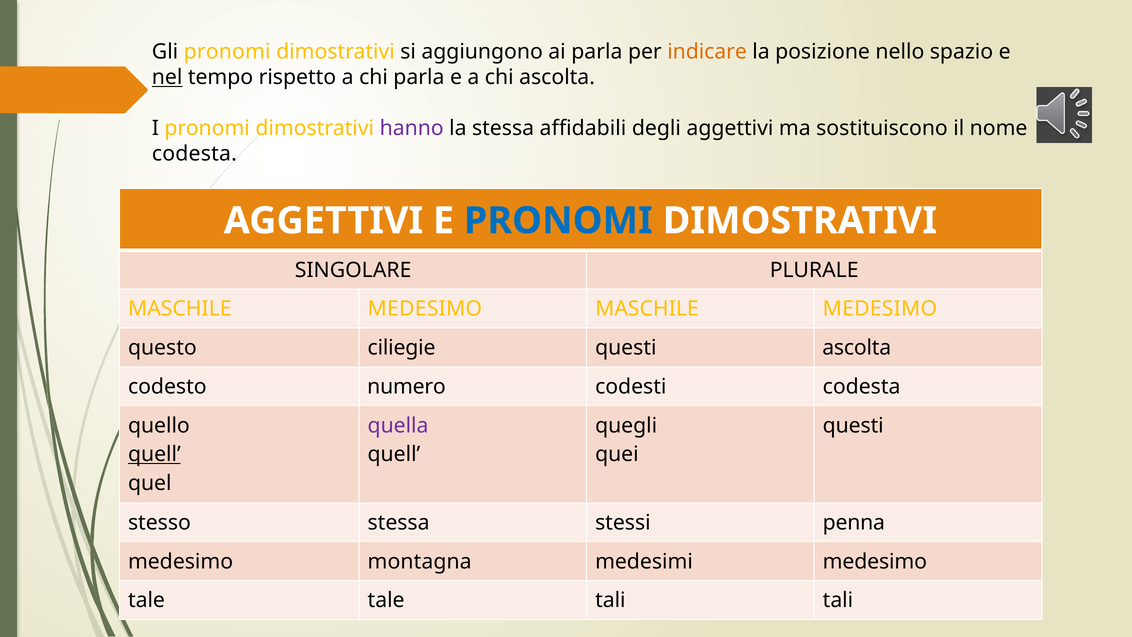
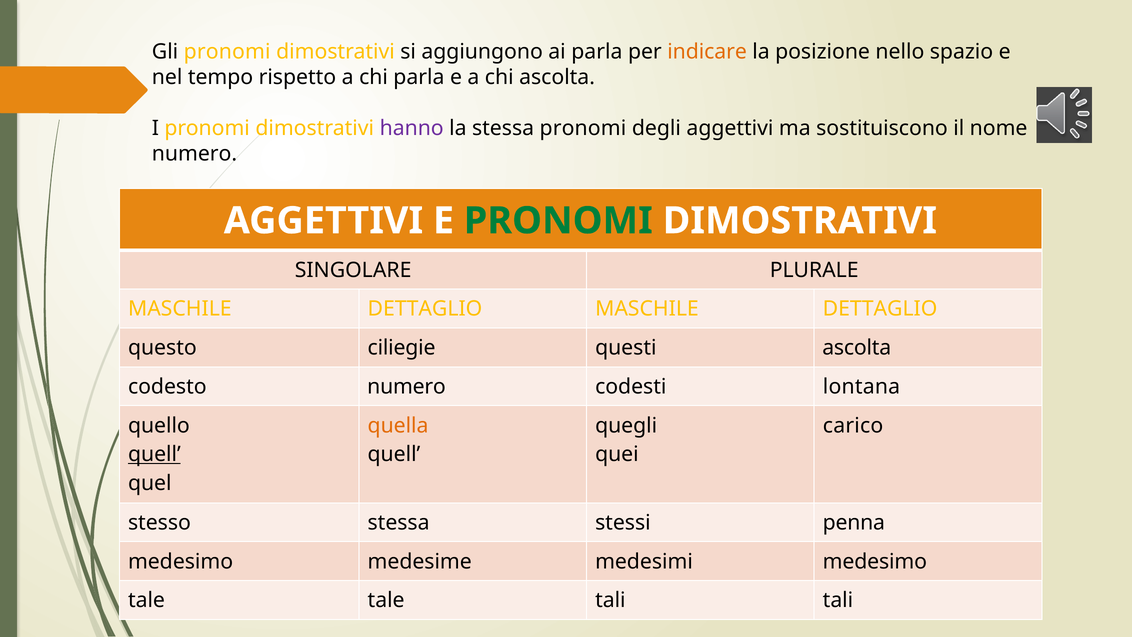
nel underline: present -> none (167, 77)
stessa affidabili: affidabili -> pronomi (583, 128)
codesta: codesta -> numero (194, 154)
PRONOMI colour: blue -> green (558, 221)
MEDESIMO: MEDESIMO -> DETTAGLIO (425, 309)
MEDESIMO: MEDESIMO -> DETTAGLIO (880, 309)
codesti codesta: codesta -> lontana (861, 387)
quella colour: purple -> orange (398, 425)
questi: questi -> carico (853, 425)
montagna: montagna -> medesime (420, 561)
